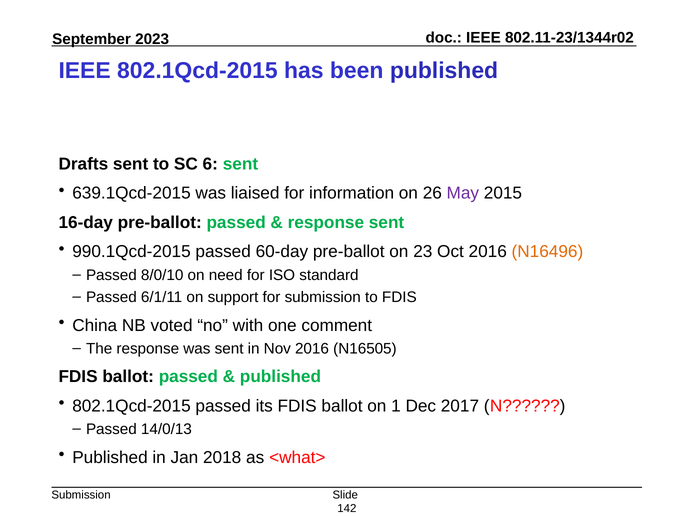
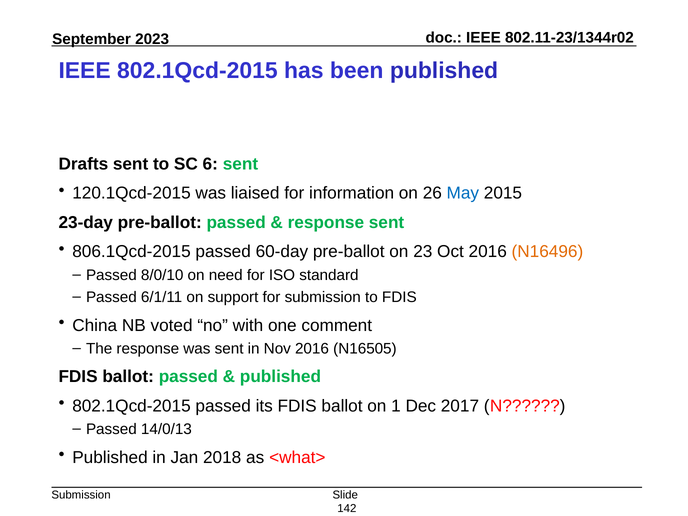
639.1Qcd-2015: 639.1Qcd-2015 -> 120.1Qcd-2015 (131, 193)
May colour: purple -> blue (463, 193)
16-day: 16-day -> 23-day (86, 223)
990.1Qcd-2015: 990.1Qcd-2015 -> 806.1Qcd-2015 (131, 252)
